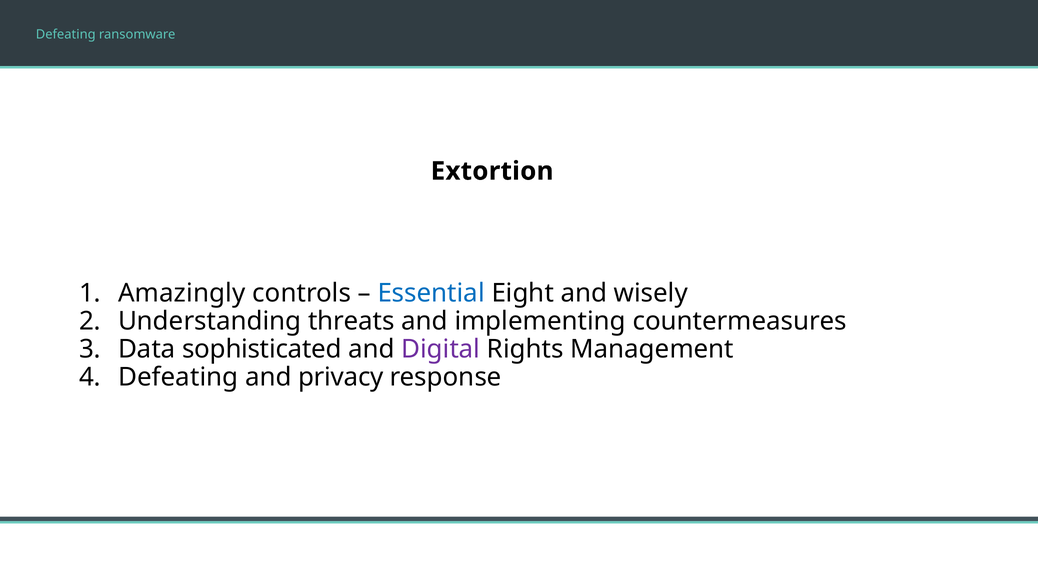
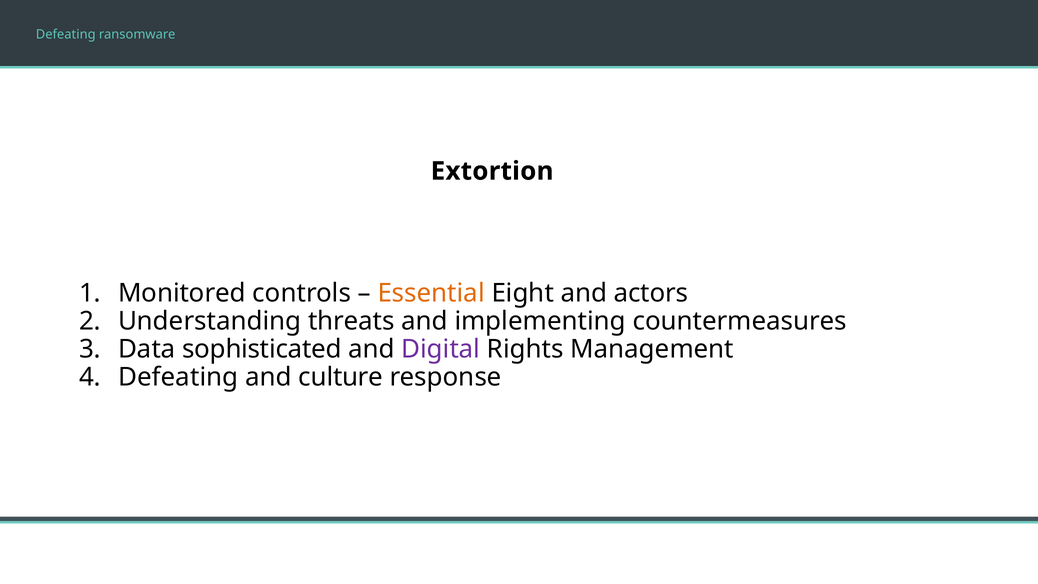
Amazingly: Amazingly -> Monitored (182, 293)
Essential colour: blue -> orange (431, 293)
wisely: wisely -> actors (651, 293)
privacy: privacy -> culture (341, 377)
